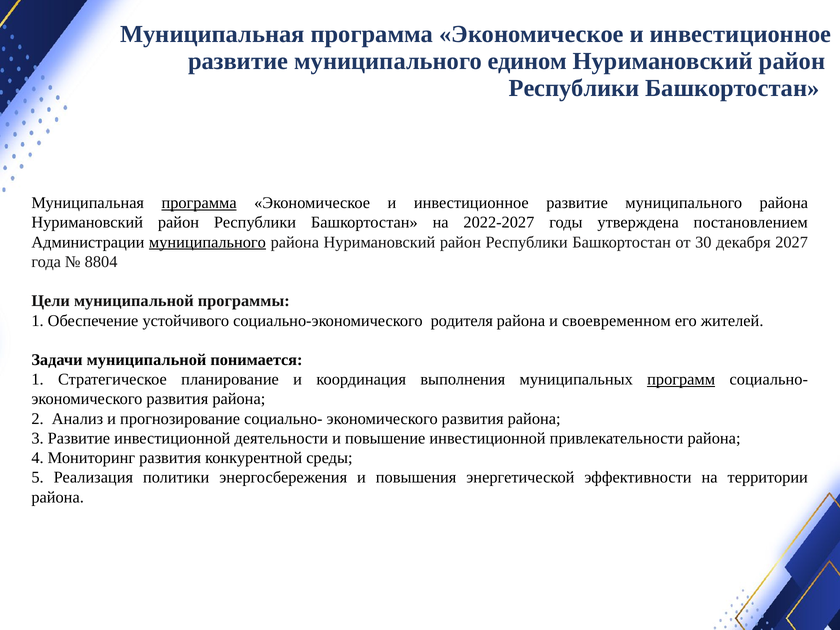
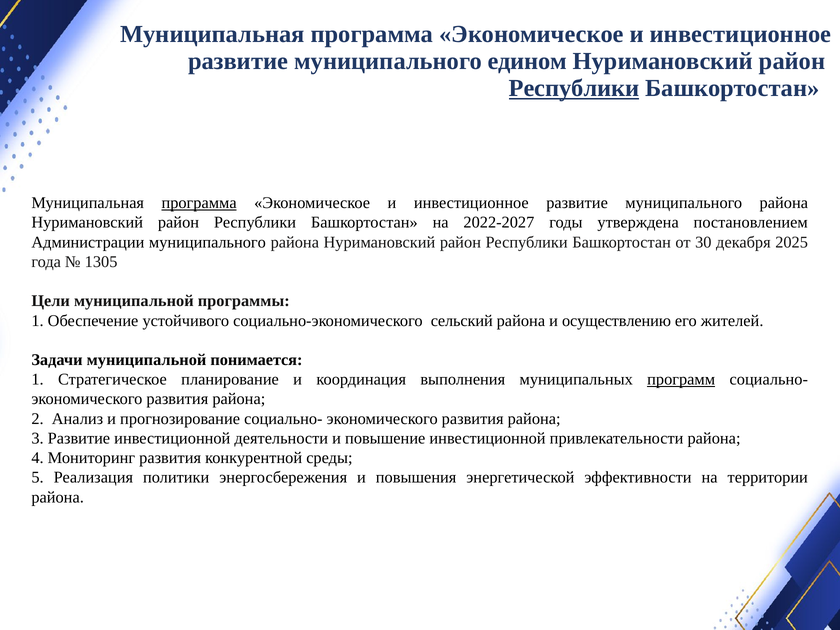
Республики underline: none -> present (574, 88)
муниципального underline: present -> none (207, 242)
2027: 2027 -> 2025 (792, 242)
8804: 8804 -> 1305 (101, 262)
родителя: родителя -> сельский (462, 321)
своевременном: своевременном -> осуществлению (617, 321)
